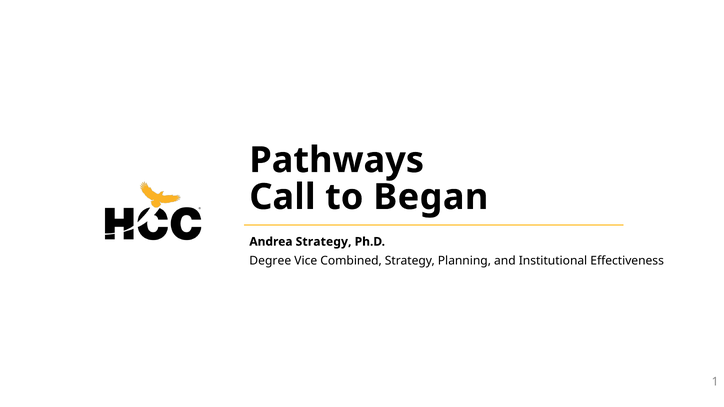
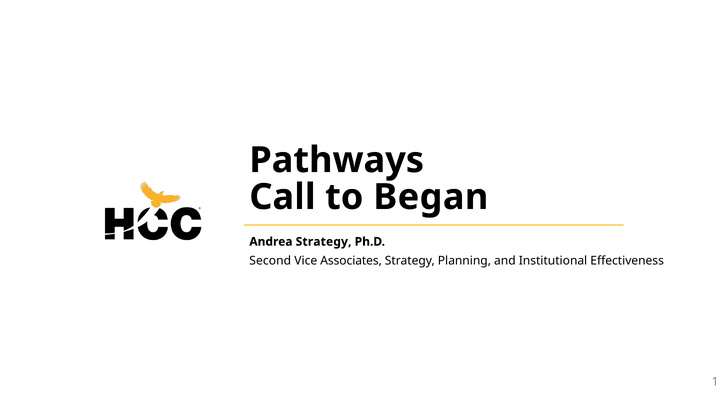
Degree: Degree -> Second (270, 261)
Combined: Combined -> Associates (351, 261)
